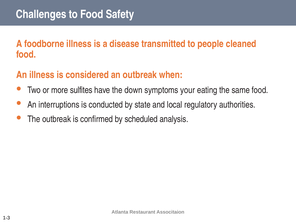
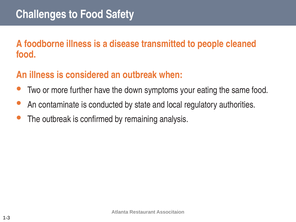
sulfites: sulfites -> further (81, 90)
interruptions: interruptions -> contaminate (59, 105)
scheduled: scheduled -> remaining (141, 119)
